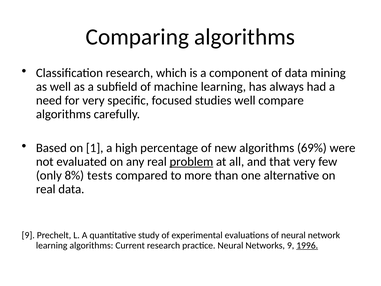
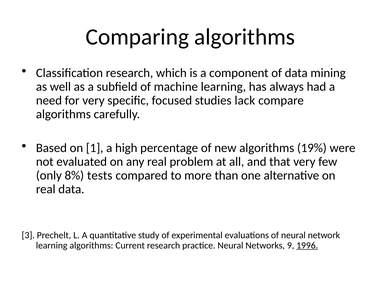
studies well: well -> lack (245, 100)
69%: 69% -> 19% (312, 148)
problem underline: present -> none (191, 162)
9: 9 -> 3 (28, 235)
